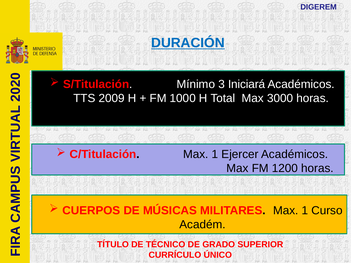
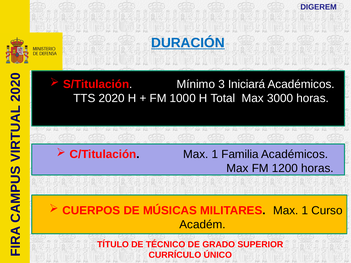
2009: 2009 -> 2020 (112, 98)
Ejercer: Ejercer -> Familia (240, 155)
